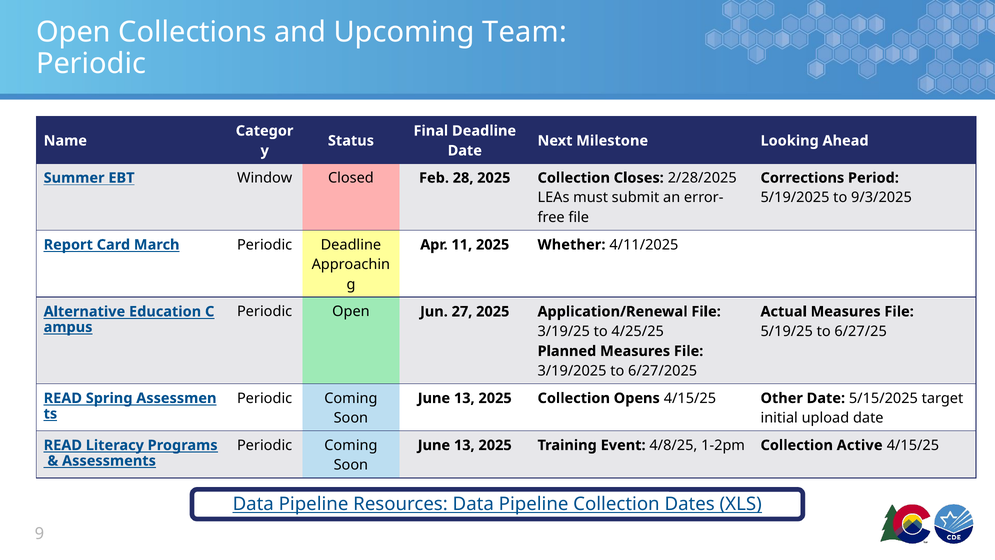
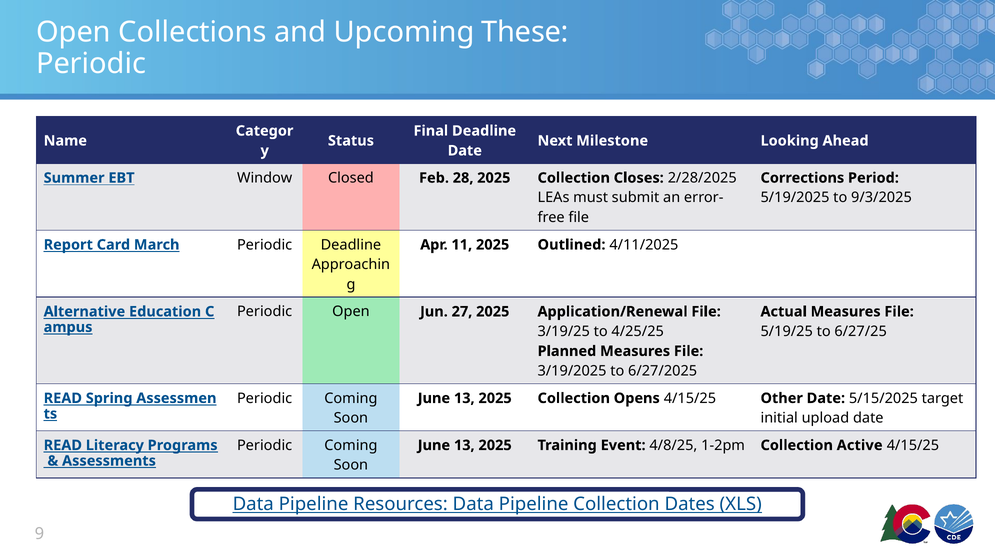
Team: Team -> These (525, 32)
Whether: Whether -> Outlined (572, 245)
